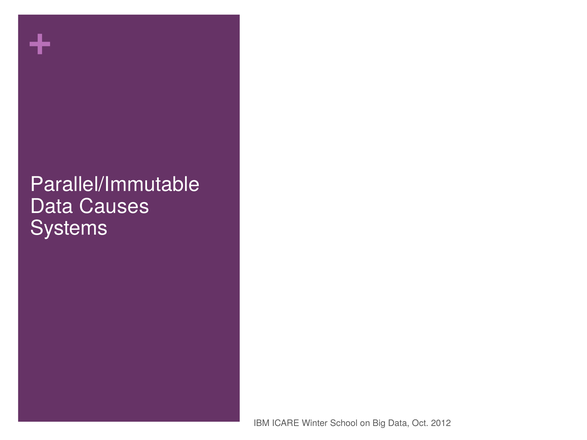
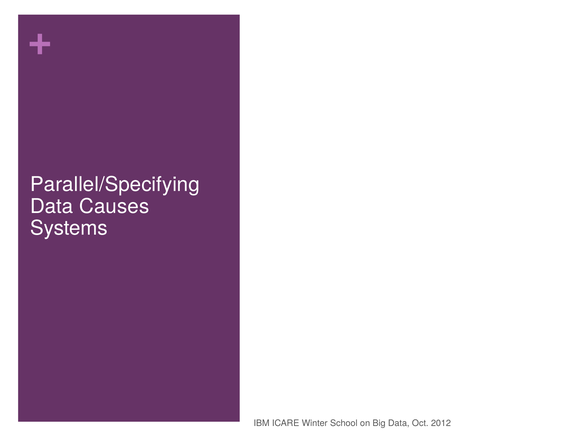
Parallel/Immutable: Parallel/Immutable -> Parallel/Specifying (115, 184)
